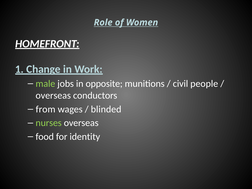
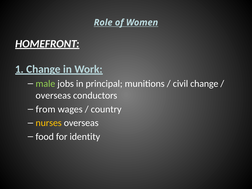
opposite: opposite -> principal (104, 84)
civil people: people -> change (204, 84)
blinded: blinded -> country (106, 109)
nurses colour: light green -> yellow (49, 123)
